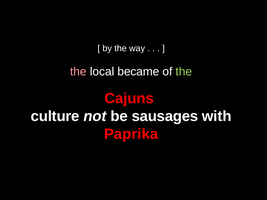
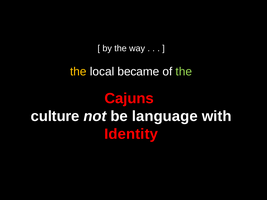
the colour: pink -> yellow (78, 72)
sausages: sausages -> language (165, 116)
Paprika: Paprika -> Identity (131, 134)
